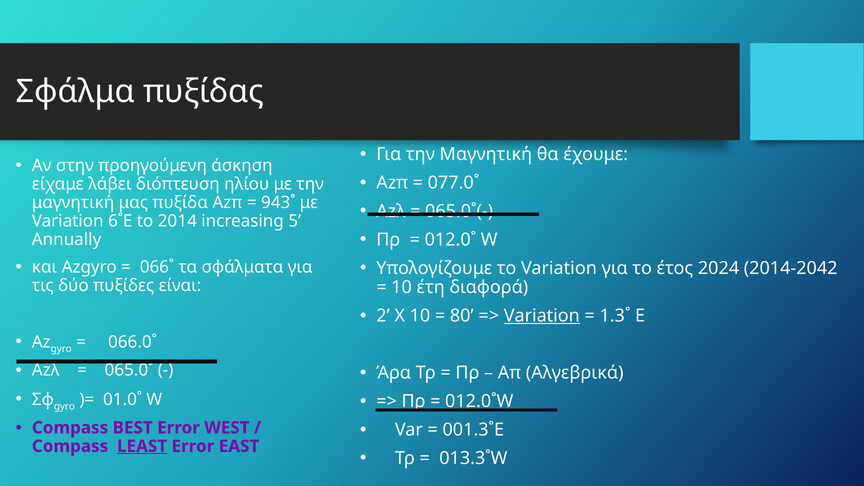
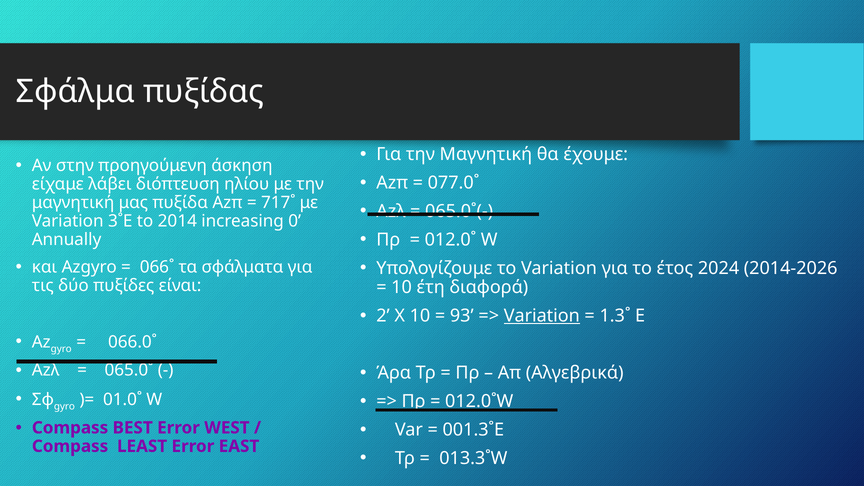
943˚: 943˚ -> 717˚ (278, 202)
6˚E: 6˚E -> 3˚E (120, 221)
5: 5 -> 0 (295, 221)
2014-2042: 2014-2042 -> 2014-2026 (791, 268)
80: 80 -> 93 (462, 316)
LEAST underline: present -> none (142, 446)
